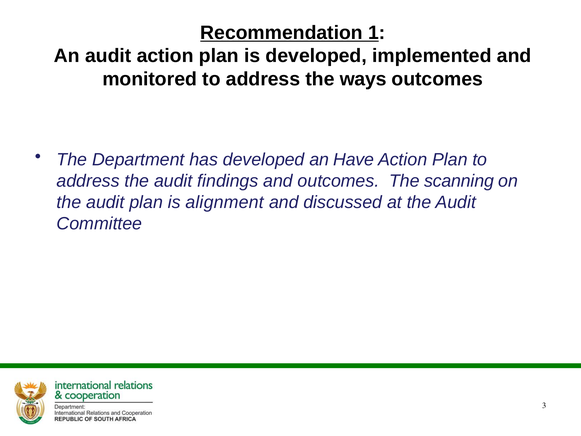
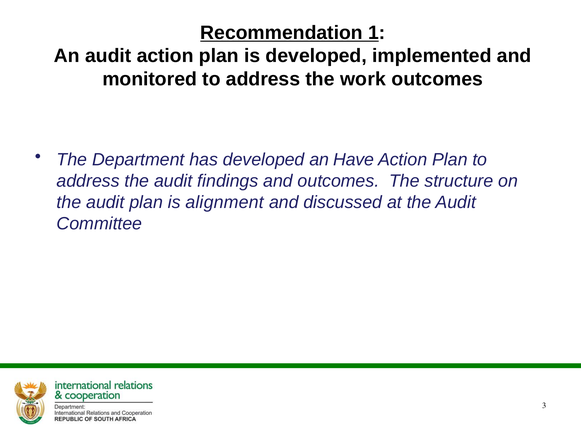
ways: ways -> work (363, 79)
scanning: scanning -> structure (459, 181)
